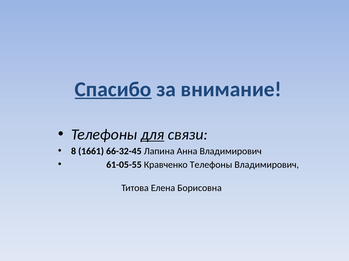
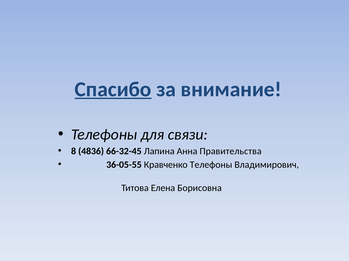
для underline: present -> none (153, 135)
1661: 1661 -> 4836 (91, 151)
Анна Владимирович: Владимирович -> Правительства (231, 151)
61-05-55: 61-05-55 -> 36-05-55 (124, 165)
